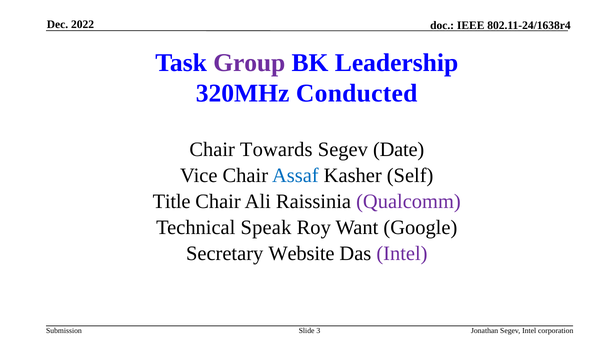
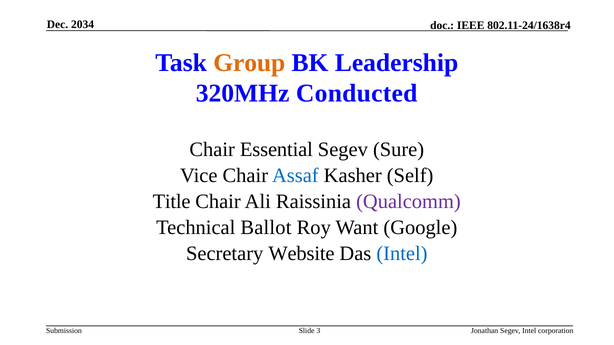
2022: 2022 -> 2034 (83, 24)
Group colour: purple -> orange (249, 63)
Towards: Towards -> Essential (276, 150)
Date: Date -> Sure (399, 150)
Speak: Speak -> Ballot (266, 228)
Intel colour: purple -> blue (402, 254)
